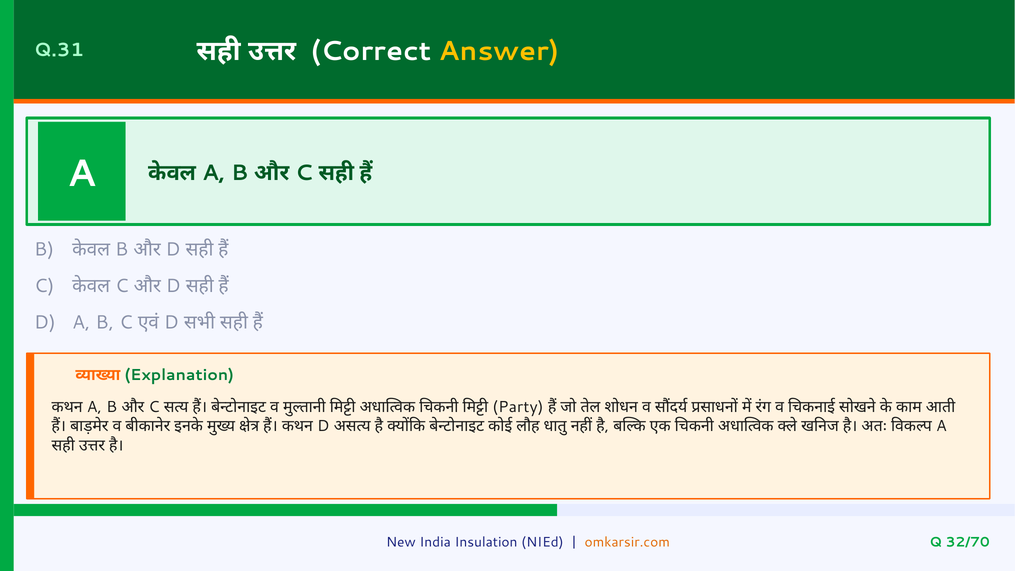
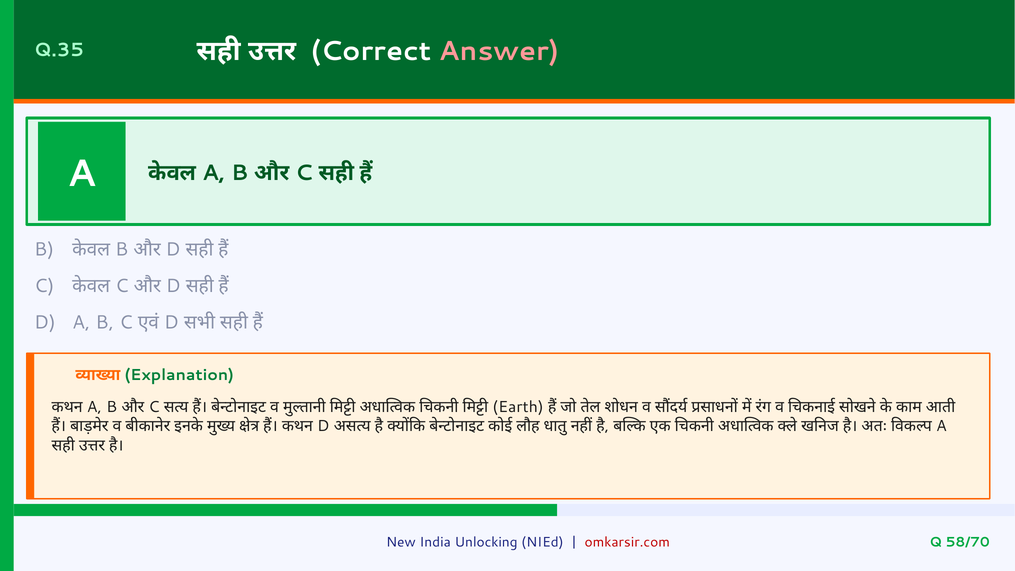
Q.31: Q.31 -> Q.35 (59, 50)
Answer colour: yellow -> pink (499, 51)
Party: Party -> Earth (518, 407)
Insulation: Insulation -> Unlocking (486, 542)
omkarsir.com colour: orange -> red (627, 542)
32/70: 32/70 -> 58/70 (968, 542)
